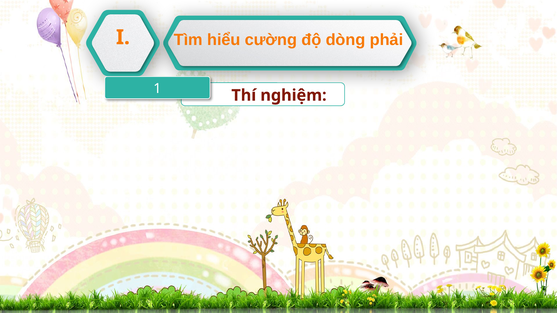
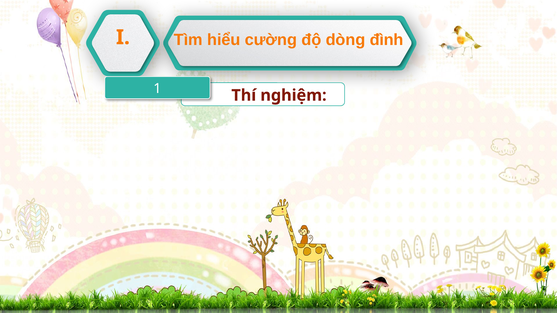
phải: phải -> đình (387, 40)
